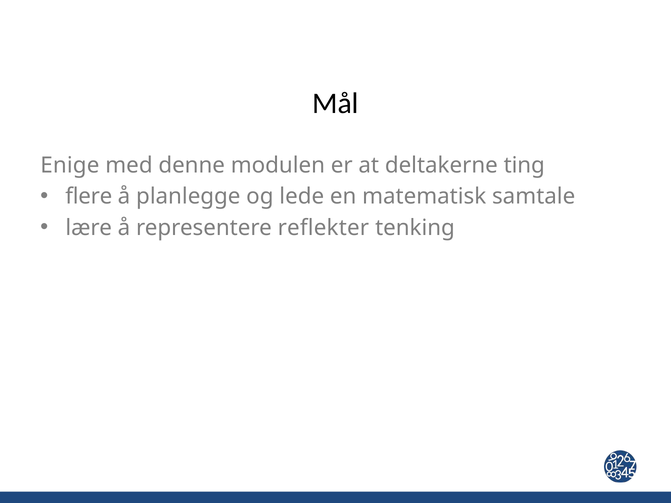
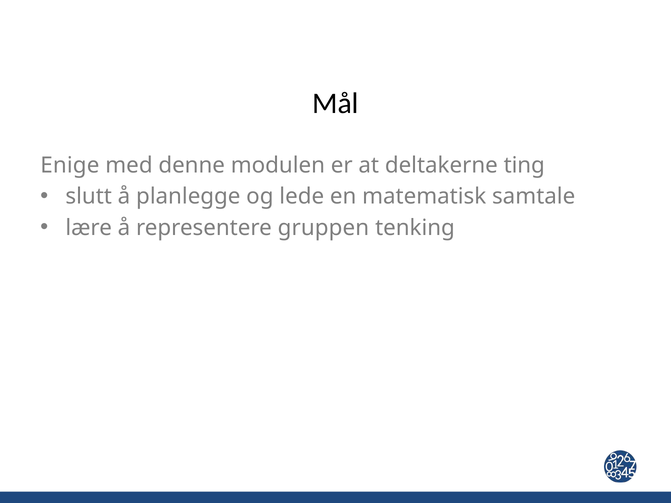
flere: flere -> slutt (89, 197)
reflekter: reflekter -> gruppen (323, 228)
